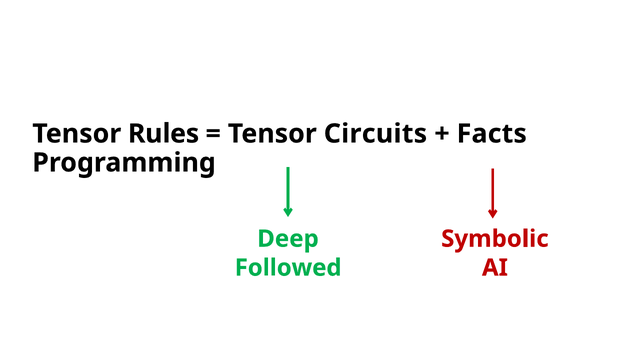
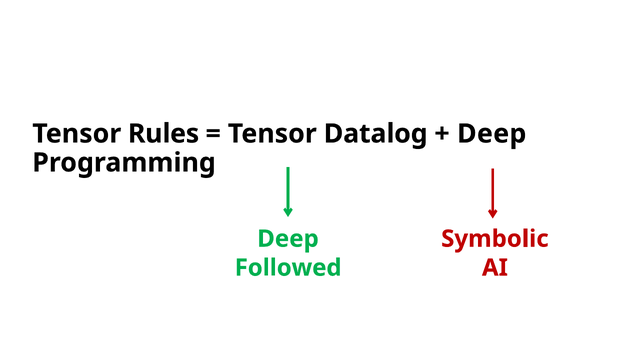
Circuits: Circuits -> Datalog (376, 134)
Facts: Facts -> Deep (492, 134)
